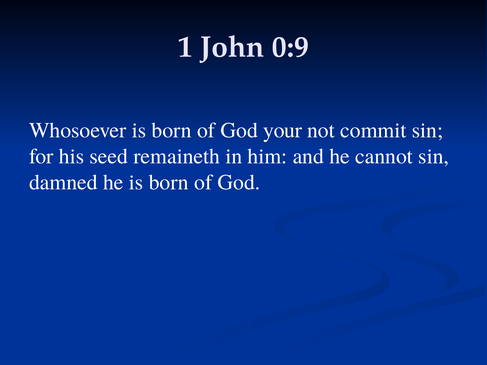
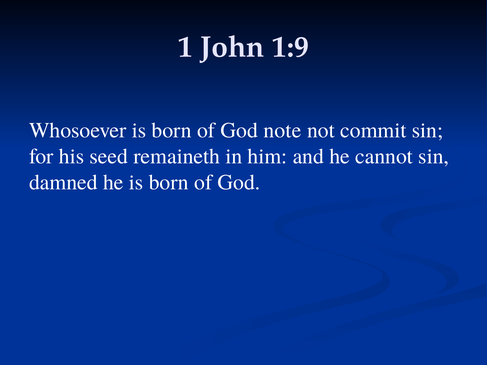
0:9: 0:9 -> 1:9 (291, 47)
your: your -> note (282, 131)
